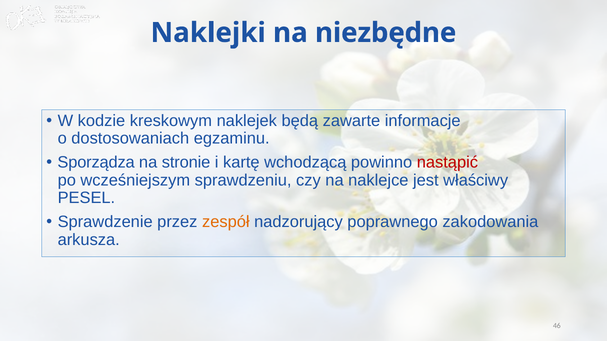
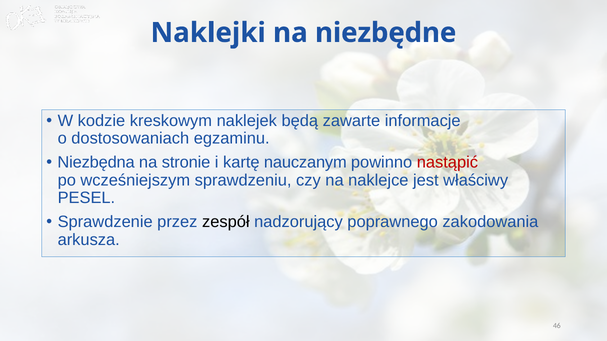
Sporządza: Sporządza -> Niezbędna (96, 163)
wchodzącą: wchodzącą -> nauczanym (305, 163)
zespół colour: orange -> black (226, 222)
